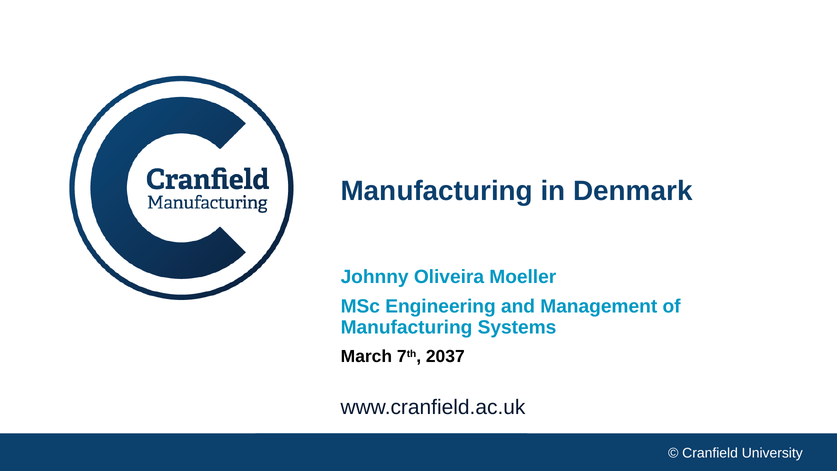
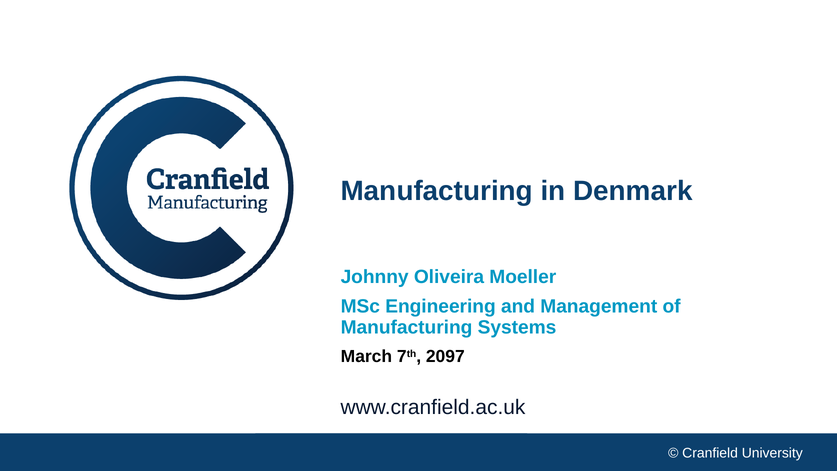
2037: 2037 -> 2097 (445, 356)
